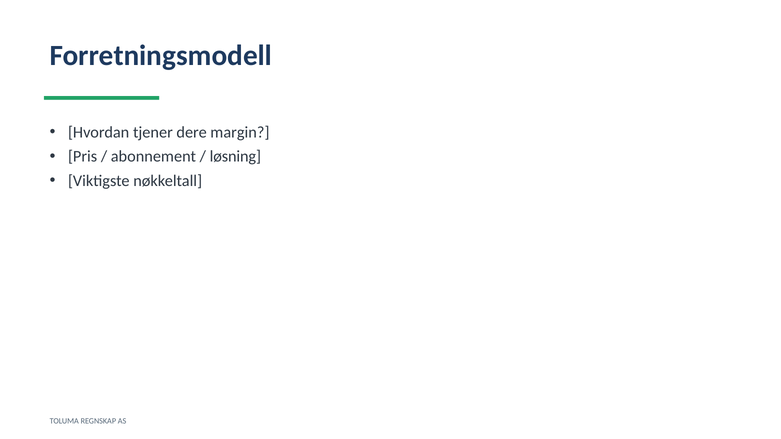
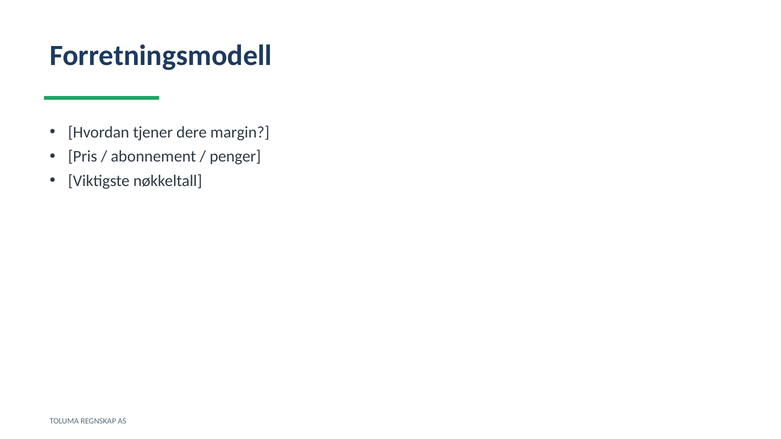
løsning: løsning -> penger (235, 157)
